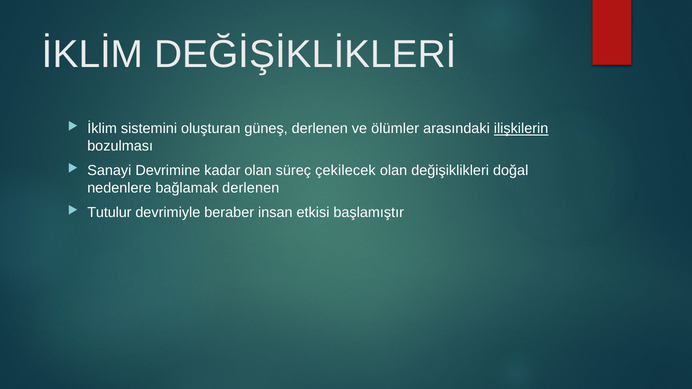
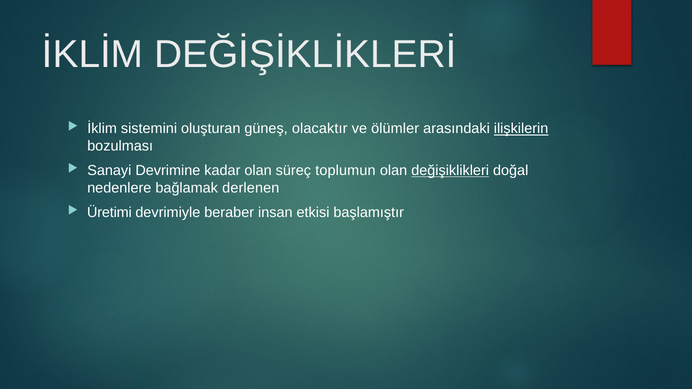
güneş derlenen: derlenen -> olacaktır (320, 129)
çekilecek: çekilecek -> toplumun (345, 171)
değişiklikleri underline: none -> present (450, 171)
Tutulur: Tutulur -> Üretimi (109, 212)
